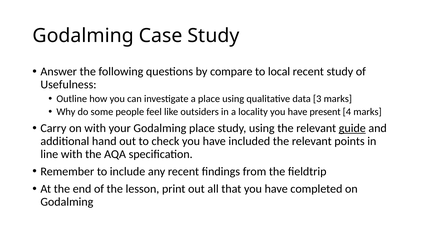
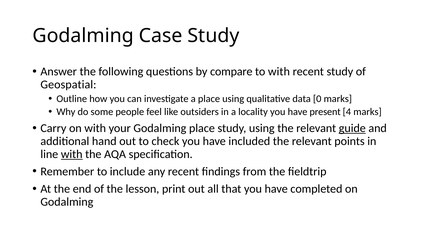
to local: local -> with (279, 72)
Usefulness: Usefulness -> Geospatial (68, 85)
3: 3 -> 0 (317, 99)
with underline: none -> present (72, 155)
